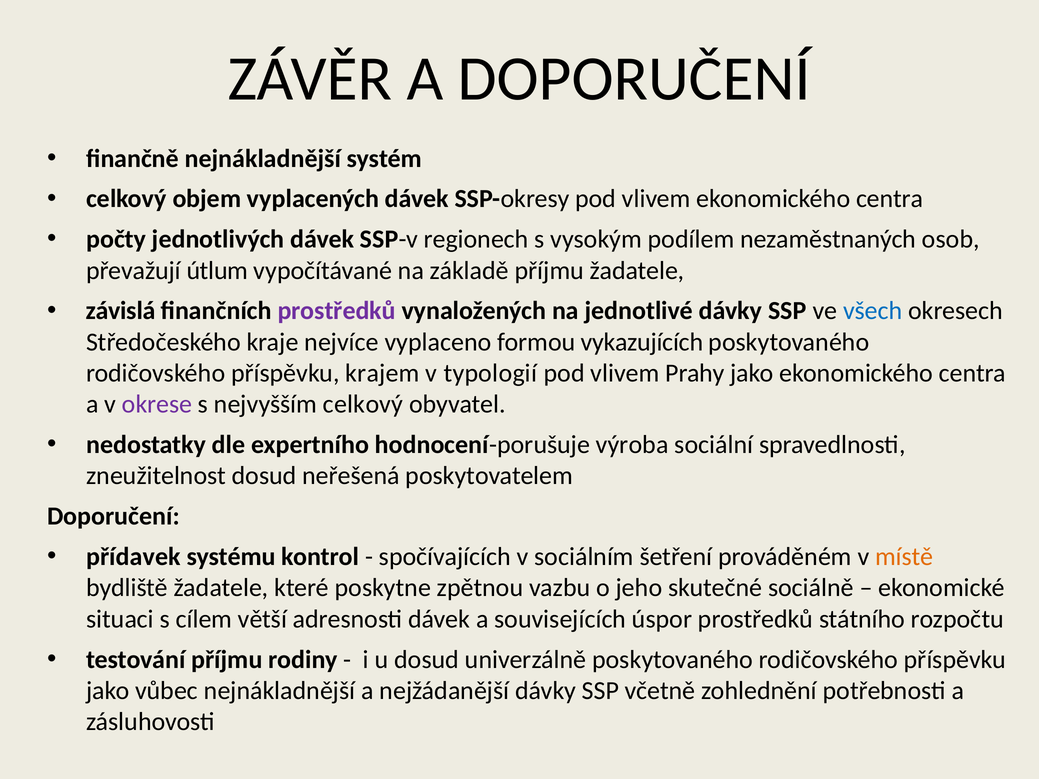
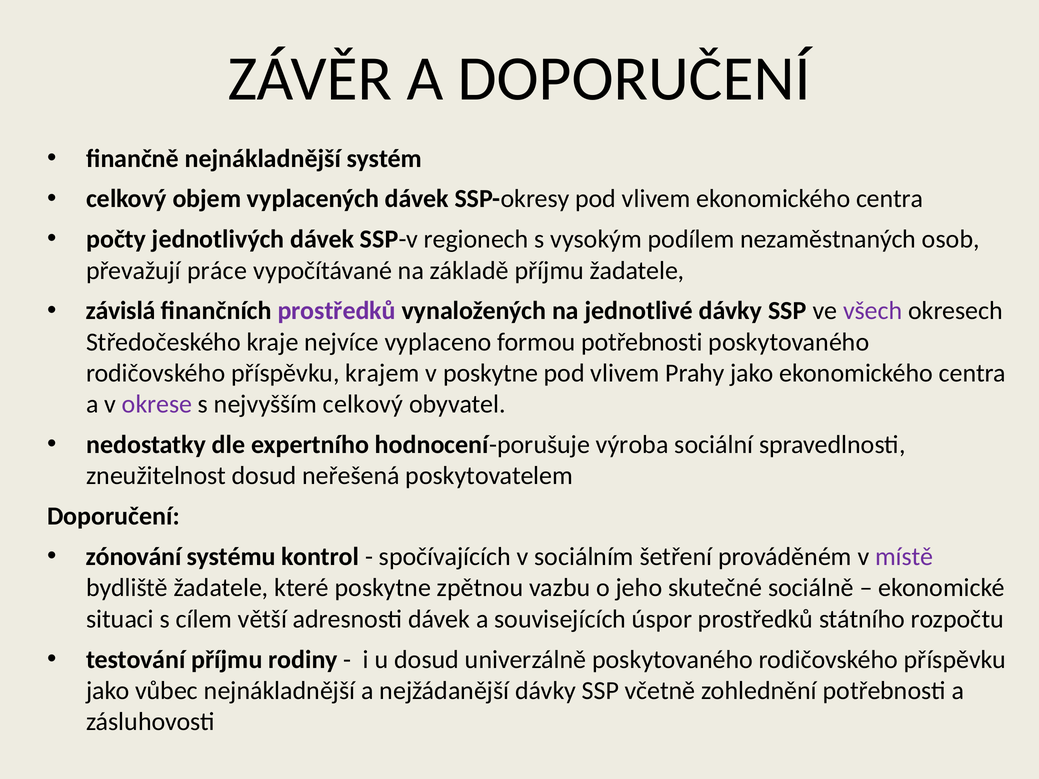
útlum: útlum -> práce (217, 271)
všech colour: blue -> purple (873, 311)
formou vykazujících: vykazujících -> potřebnosti (642, 342)
v typologií: typologií -> poskytne (491, 373)
přídavek: přídavek -> zónování (134, 557)
místě colour: orange -> purple (904, 557)
